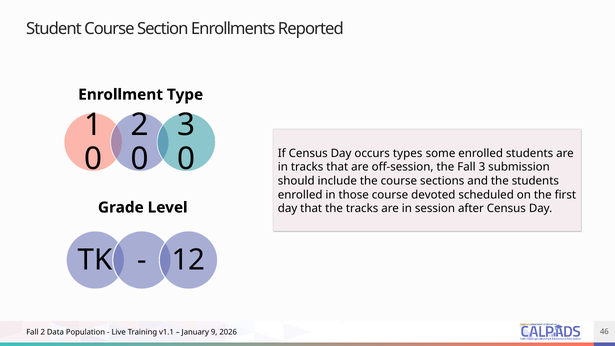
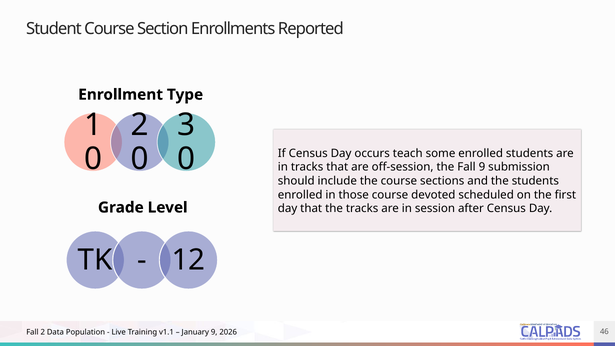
types: types -> teach (408, 153)
Fall 3: 3 -> 9 (482, 167)
